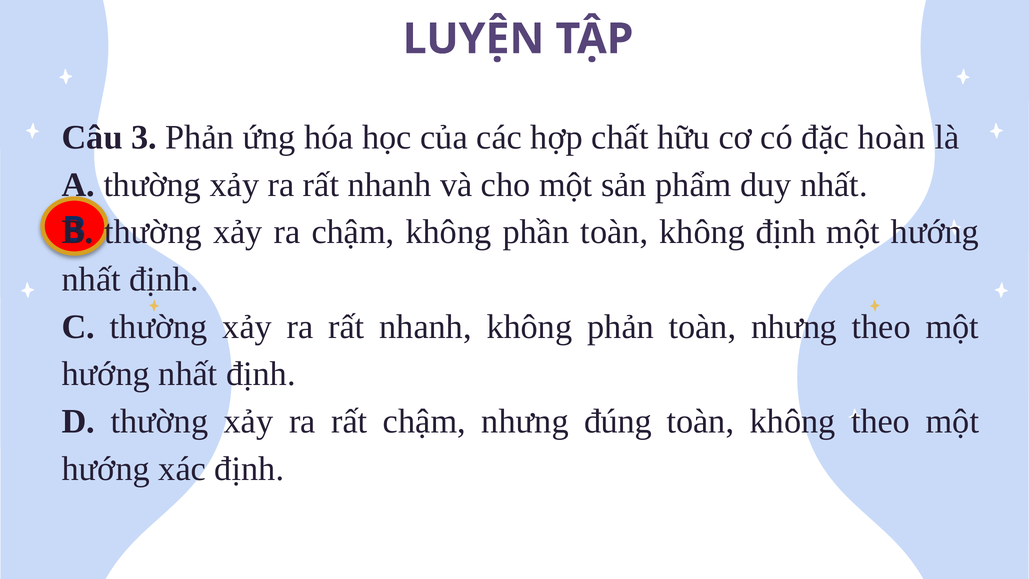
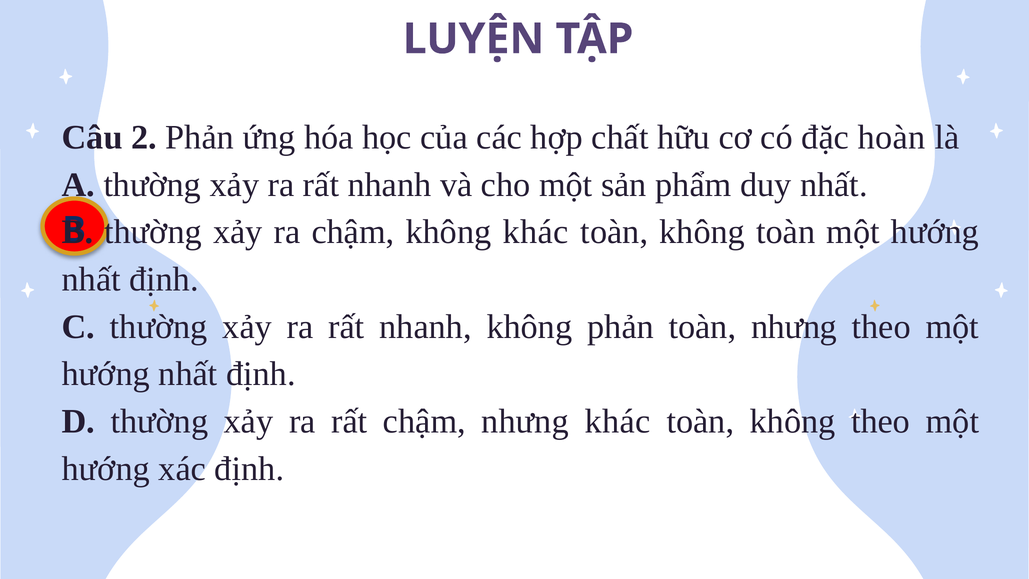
3: 3 -> 2 (144, 137)
không phần: phần -> khác (536, 232)
không định: định -> toàn (786, 232)
nhưng đúng: đúng -> khác (618, 421)
